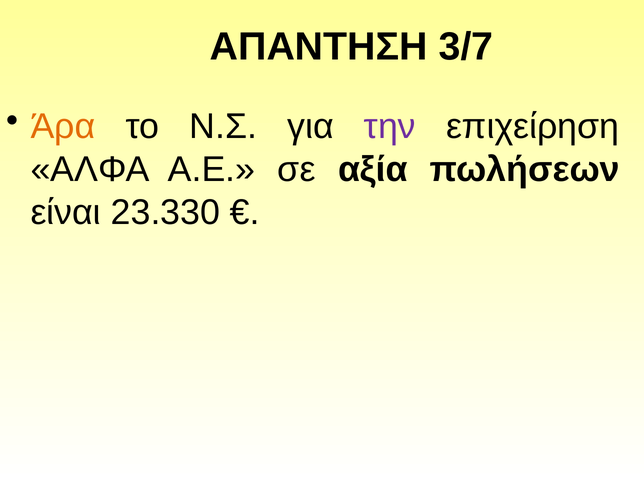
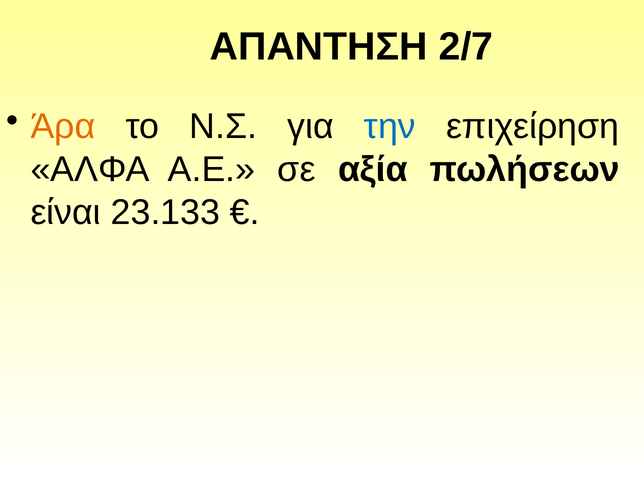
3/7: 3/7 -> 2/7 (466, 47)
την colour: purple -> blue (390, 127)
23.330: 23.330 -> 23.133 (165, 213)
